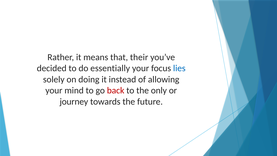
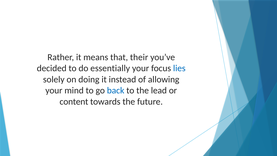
back colour: red -> blue (116, 90)
only: only -> lead (159, 90)
journey: journey -> content (74, 101)
